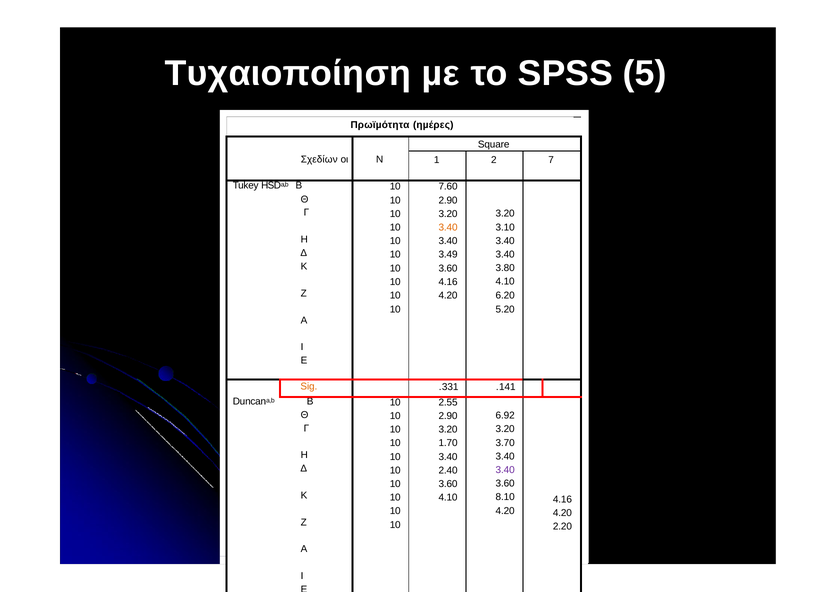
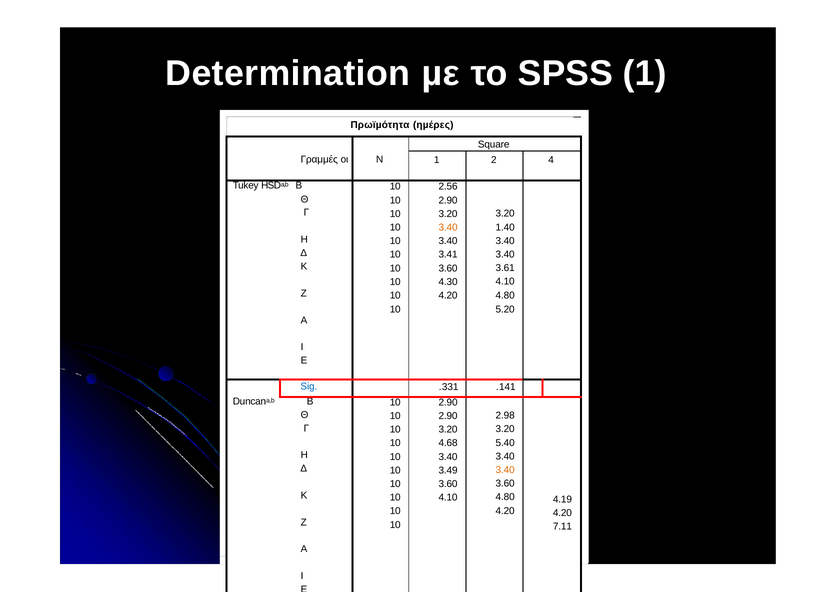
Τυχαιοποίηση: Τυχαιοποίηση -> Determination (288, 73)
SPSS 5: 5 -> 1 (645, 73)
Σχεδίων: Σχεδίων -> Γραμμές (319, 159)
7: 7 -> 4 (551, 160)
7.60: 7.60 -> 2.56 (448, 187)
3.10: 3.10 -> 1.40 (505, 227)
3.49: 3.49 -> 3.41 (448, 255)
3.80: 3.80 -> 3.61 (505, 268)
4.16: 4.16 -> 4.30 (448, 282)
6.20: 6.20 -> 4.80 (505, 295)
Sig colour: orange -> blue (309, 386)
2.55: 2.55 -> 2.90 (448, 402)
6.92: 6.92 -> 2.98 (505, 415)
3.70: 3.70 -> 5.40 (505, 443)
1.70: 1.70 -> 4.68 (448, 443)
3.40 colour: purple -> orange (505, 470)
2.40: 2.40 -> 3.49 (448, 470)
8.10: 8.10 -> 4.80 (505, 497)
4.16: 4.16 -> 4.19 (562, 499)
2.20: 2.20 -> 7.11 (562, 526)
